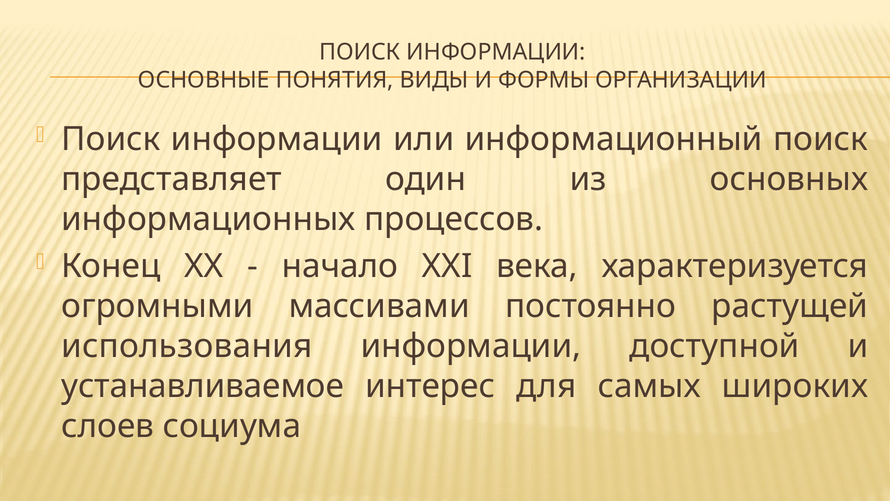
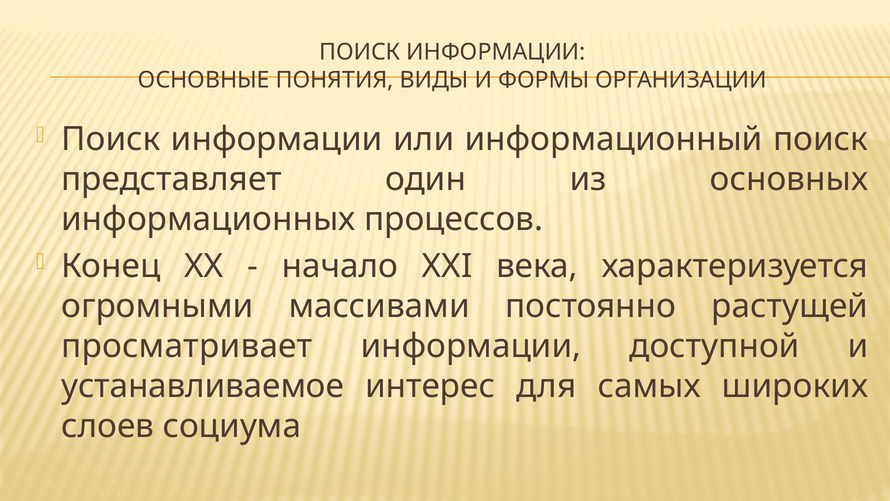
использования: использования -> просматривает (187, 346)
